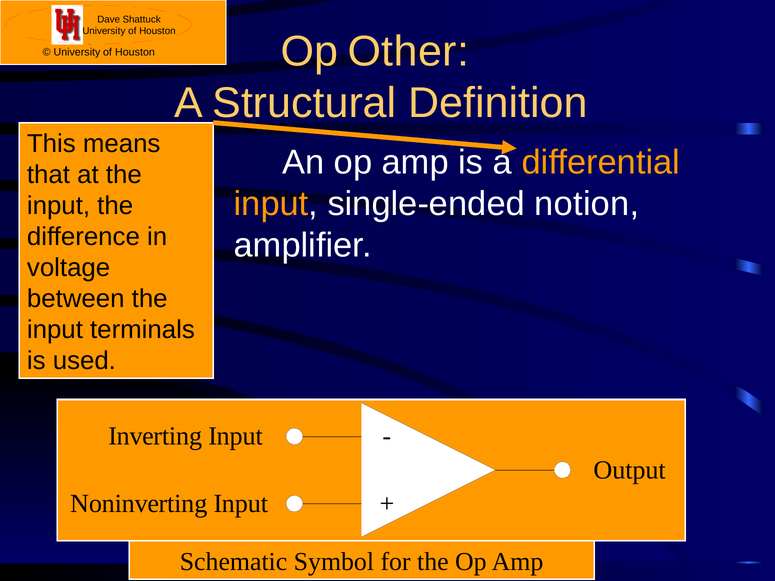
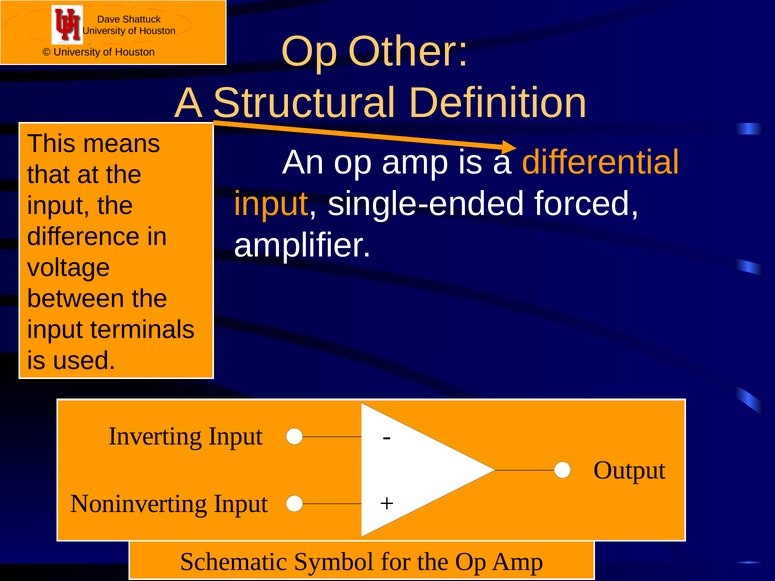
notion: notion -> forced (587, 204)
